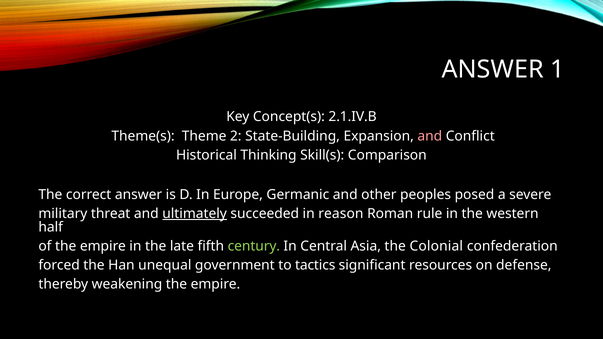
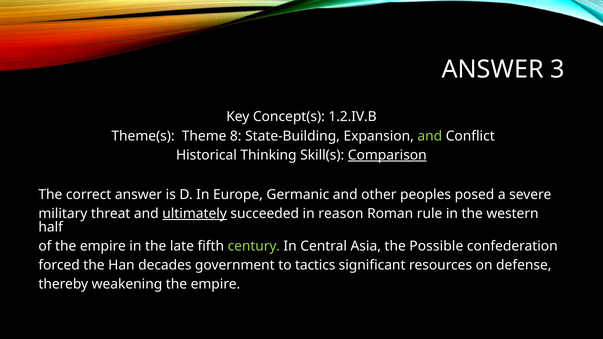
1: 1 -> 3 (557, 70)
2.1.IV.B: 2.1.IV.B -> 1.2.IV.B (353, 117)
2: 2 -> 8 (236, 136)
and colour: pink -> light green (430, 136)
Comparison underline: none -> present (387, 155)
Colonial: Colonial -> Possible (436, 246)
unequal: unequal -> decades (165, 265)
